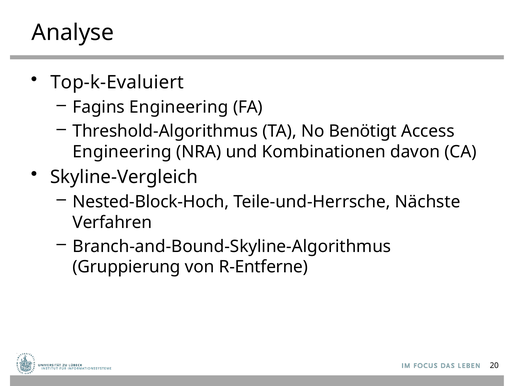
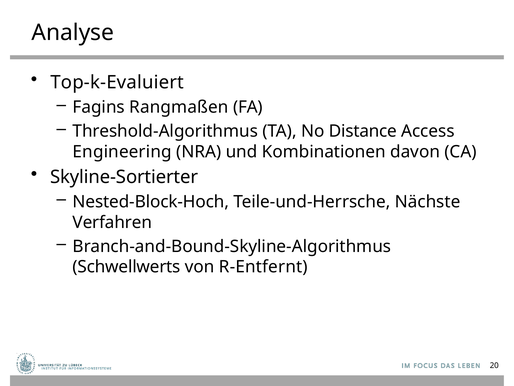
Fagins Engineering: Engineering -> Rangmaßen (179, 107)
Benötigt: Benötigt -> Distance (363, 131)
Skyline-Vergleich: Skyline-Vergleich -> Skyline-Sortierter (124, 177)
Gruppierung: Gruppierung -> Schwellwerts (127, 267)
R-Entferne: R-Entferne -> R-Entfernt (263, 267)
